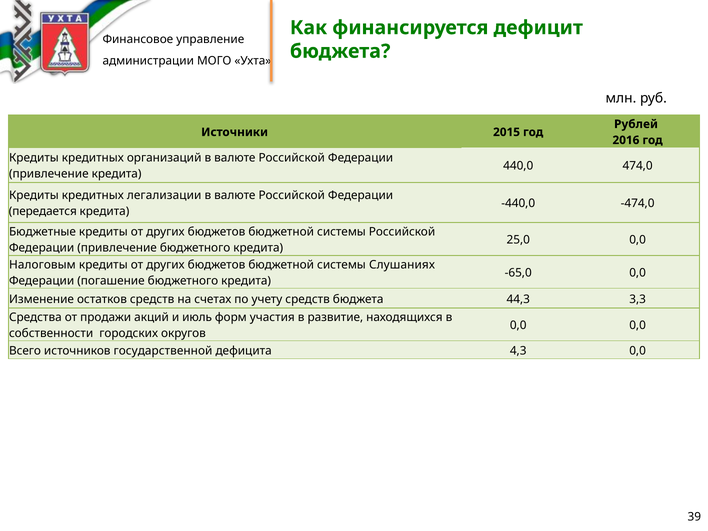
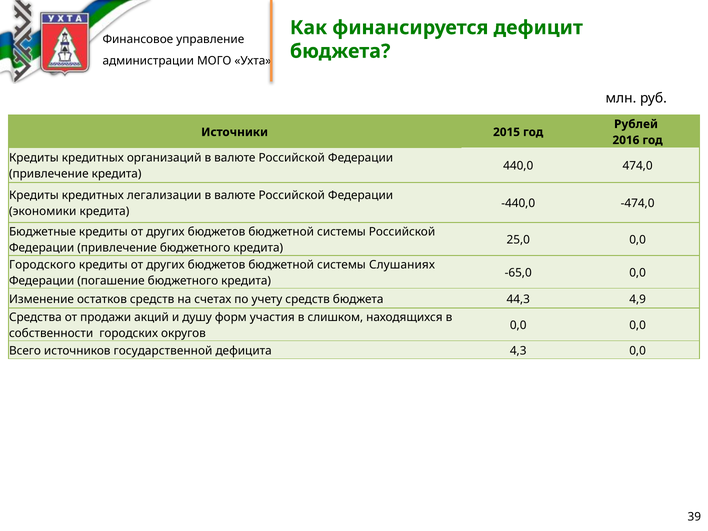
передается: передается -> экономики (43, 212)
Налоговым: Налоговым -> Городского (42, 265)
3,3: 3,3 -> 4,9 (638, 299)
июль: июль -> душу (197, 317)
развитие: развитие -> слишком (335, 317)
